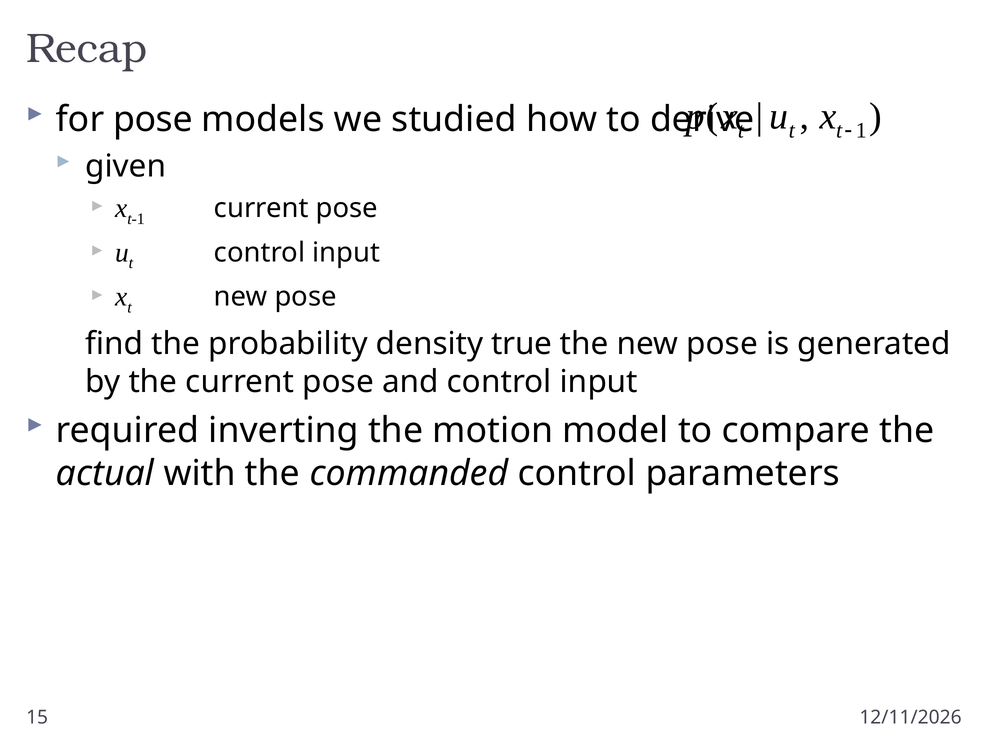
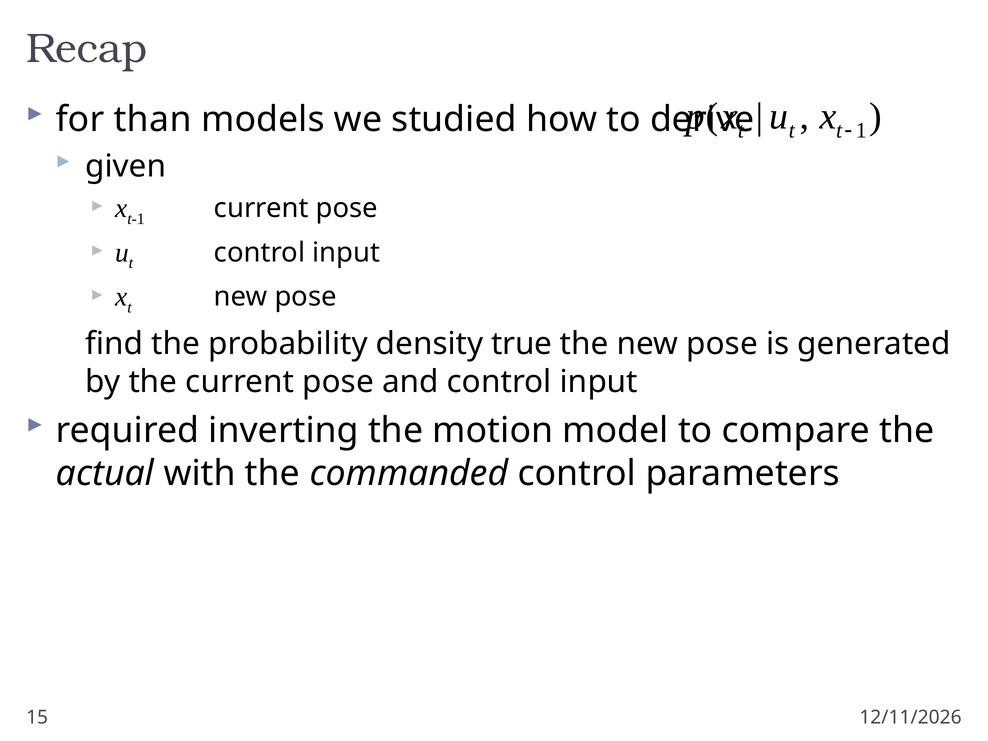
for pose: pose -> than (153, 119)
